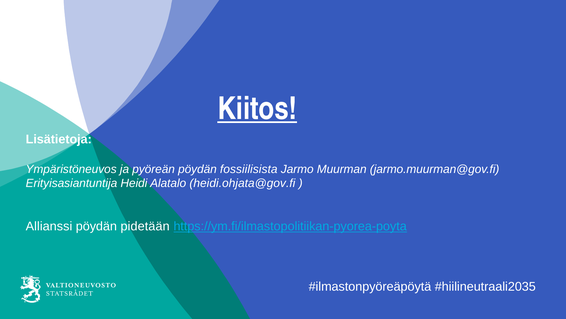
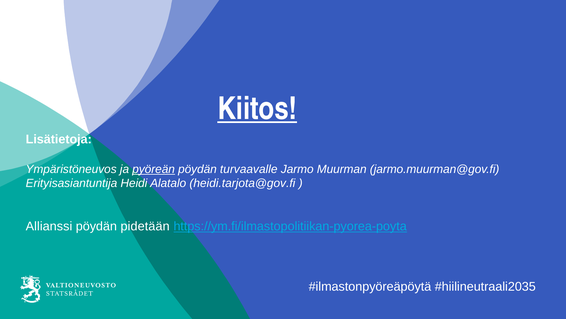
pyöreän underline: none -> present (154, 169)
fossiilisista: fossiilisista -> turvaavalle (249, 169)
heidi.ohjata@gov.fi: heidi.ohjata@gov.fi -> heidi.tarjota@gov.fi (242, 183)
